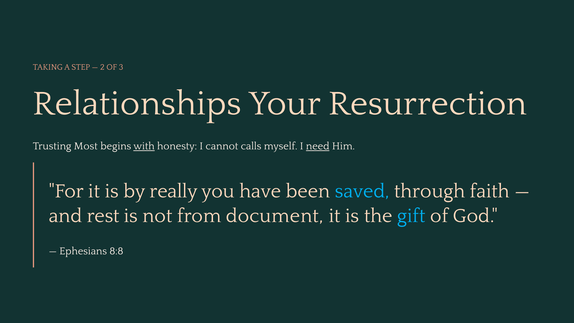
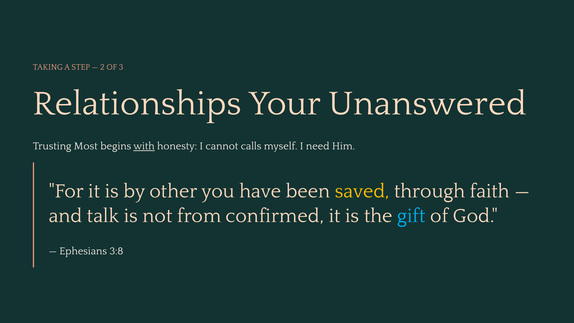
Resurrection: Resurrection -> Unanswered (428, 103)
need underline: present -> none (318, 146)
really: really -> other (173, 191)
saved colour: light blue -> yellow (362, 191)
rest: rest -> talk (103, 216)
document: document -> confirmed (275, 216)
8:8: 8:8 -> 3:8 (116, 251)
